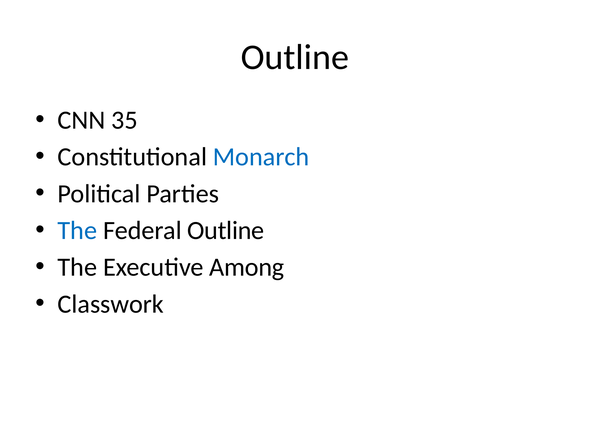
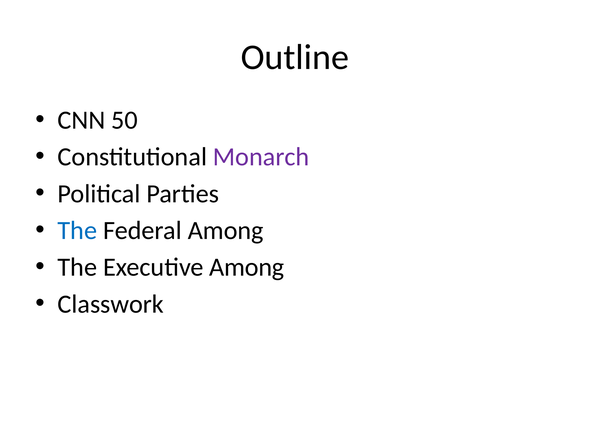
35: 35 -> 50 (125, 120)
Monarch colour: blue -> purple (261, 157)
Federal Outline: Outline -> Among (226, 230)
